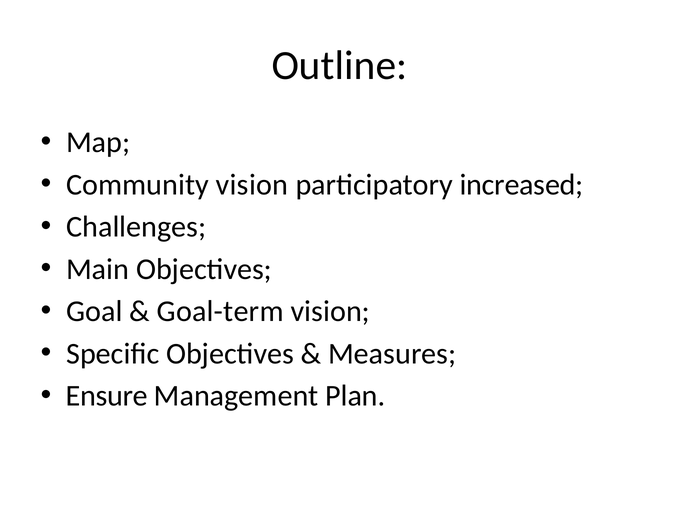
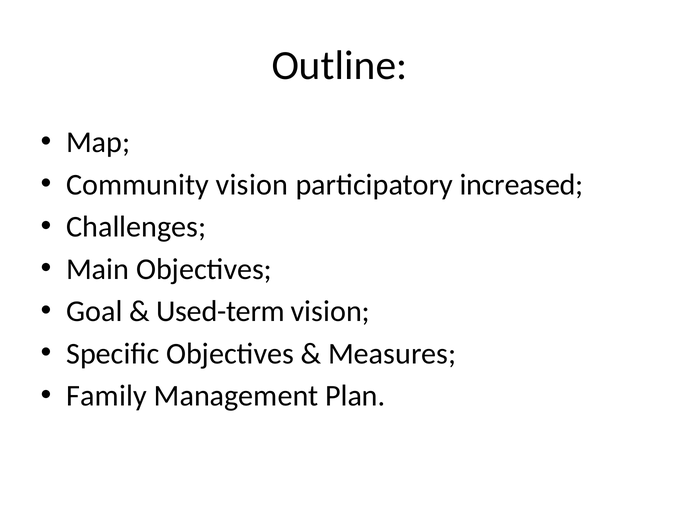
Goal-term: Goal-term -> Used-term (221, 311)
Ensure: Ensure -> Family (107, 396)
